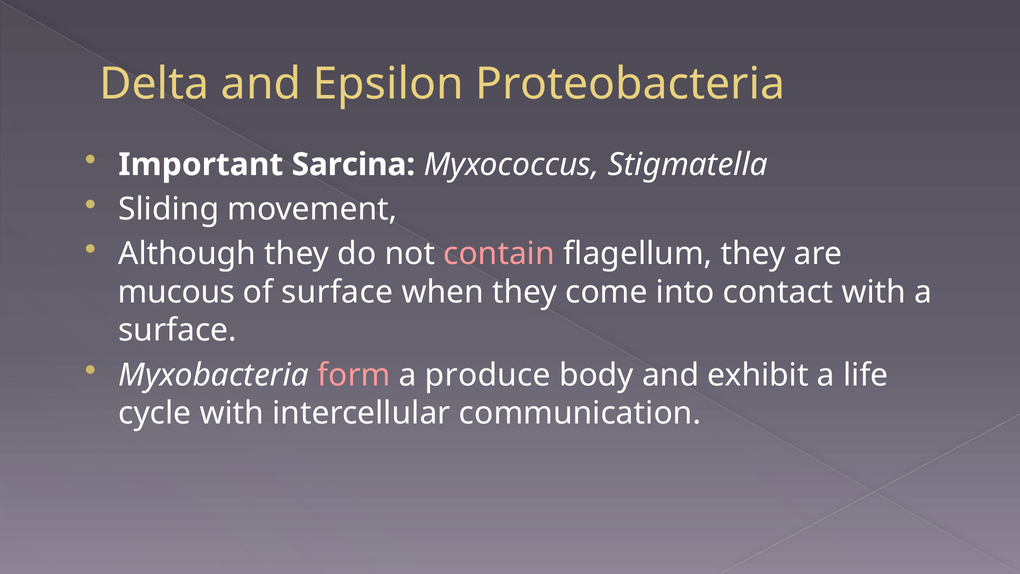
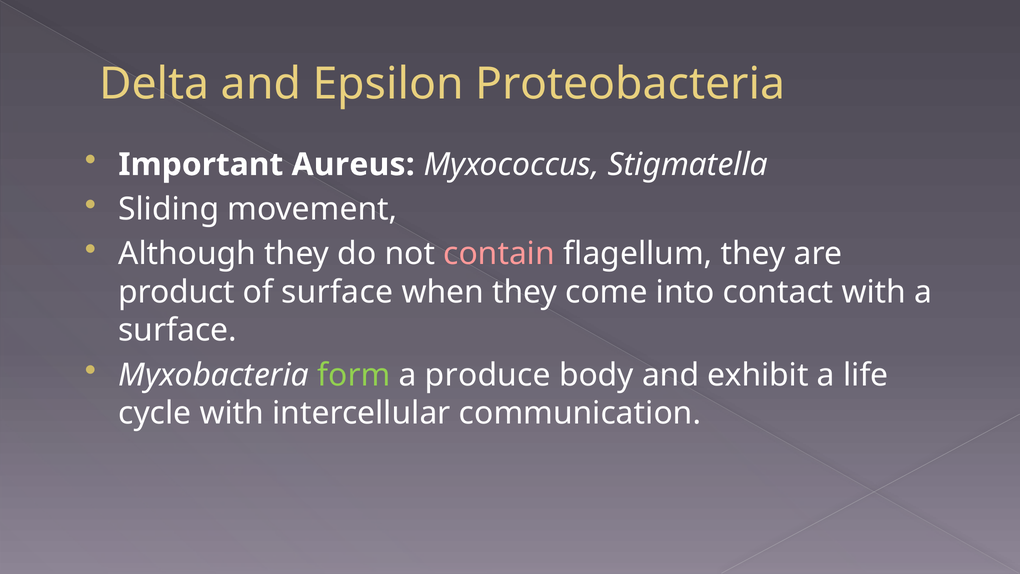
Sarcina: Sarcina -> Aureus (353, 165)
mucous: mucous -> product (177, 292)
form colour: pink -> light green (354, 375)
